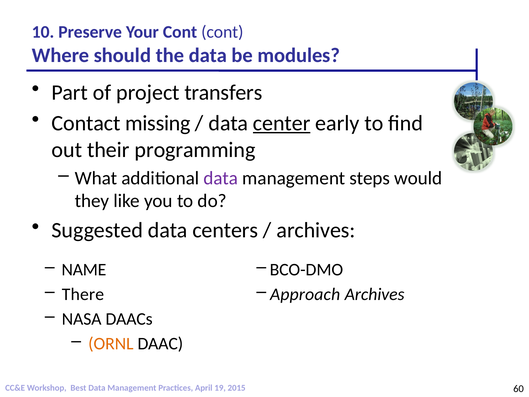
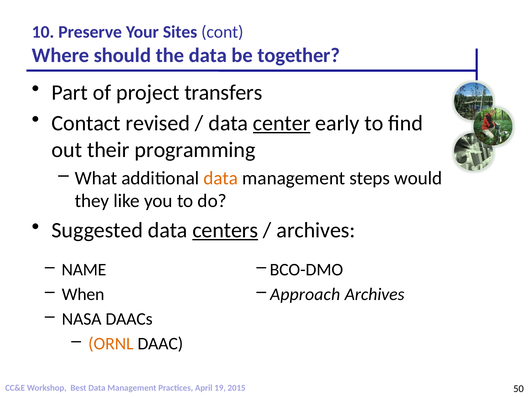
Your Cont: Cont -> Sites (180, 32)
modules: modules -> together (299, 55)
missing: missing -> revised (158, 123)
data colour: purple -> orange (221, 178)
centers underline: none -> present (225, 230)
There: There -> When (83, 294)
60: 60 -> 50 (519, 389)
